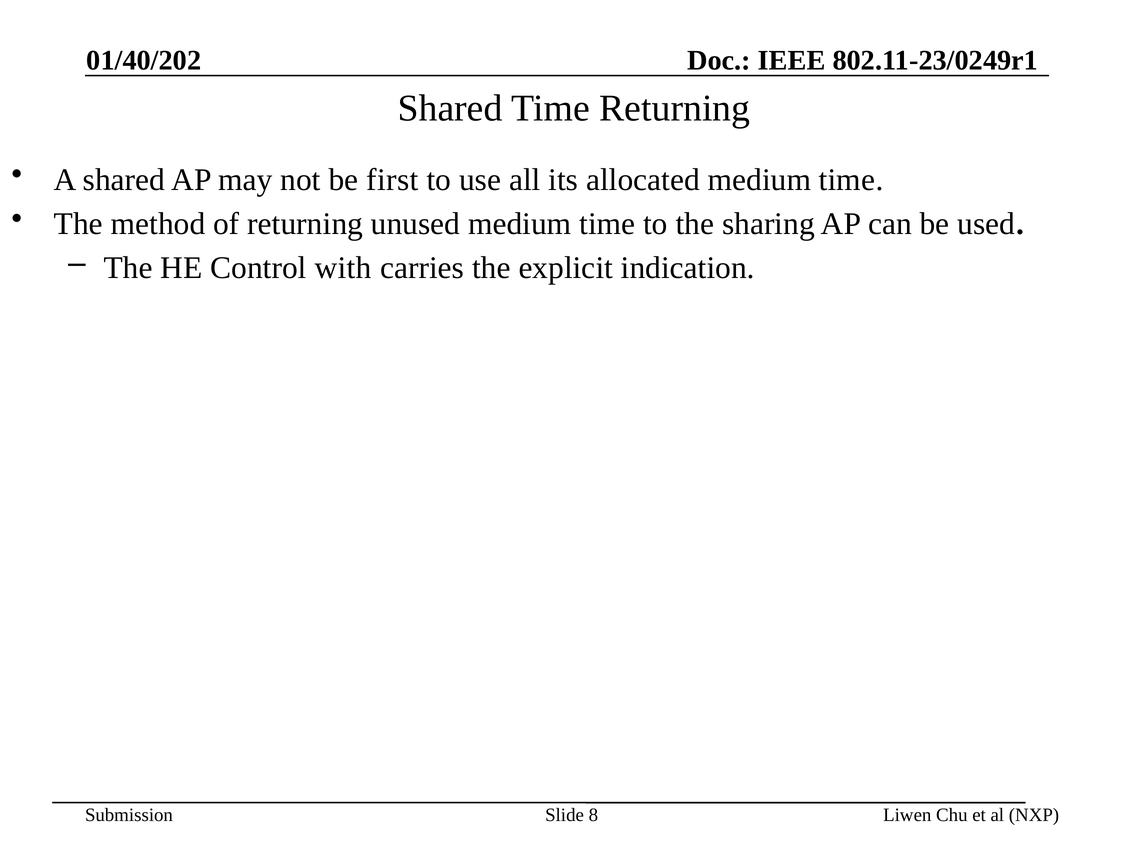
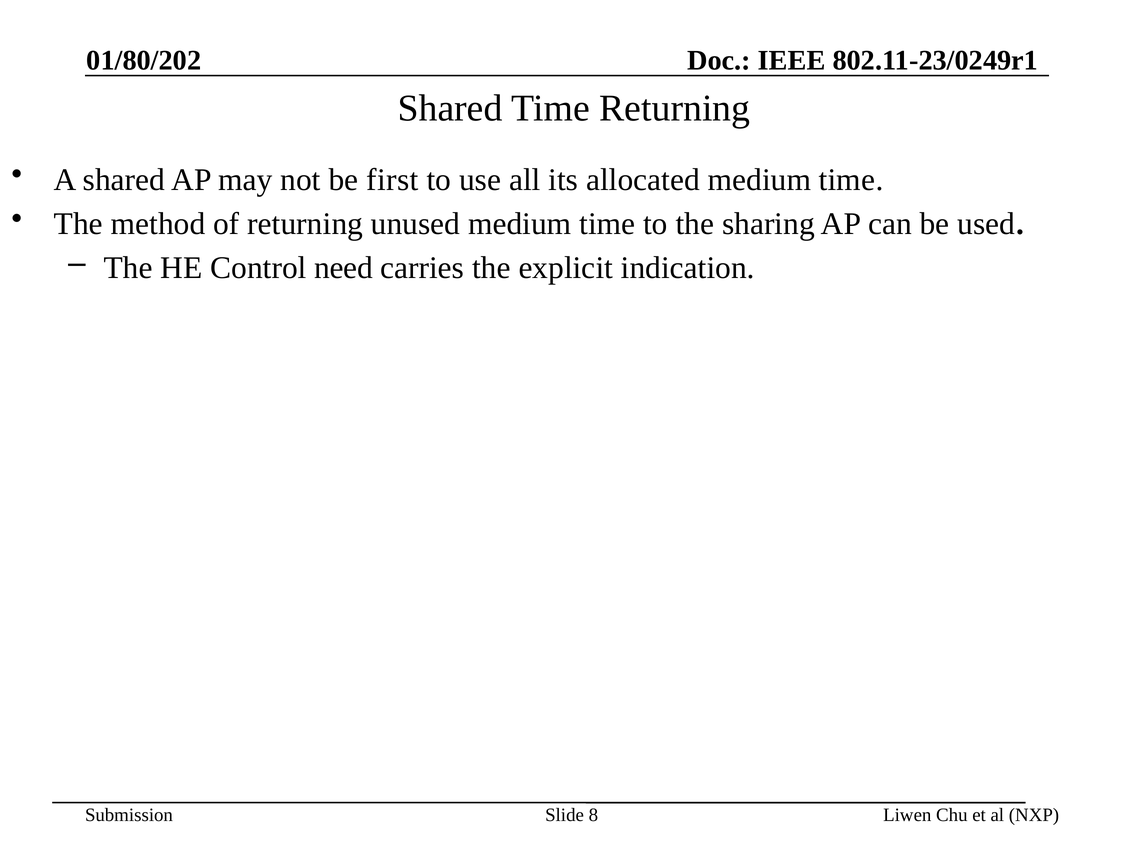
01/40/202: 01/40/202 -> 01/80/202 (144, 61)
with: with -> need (344, 268)
